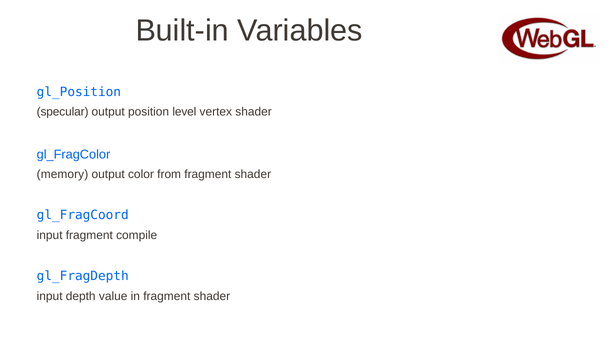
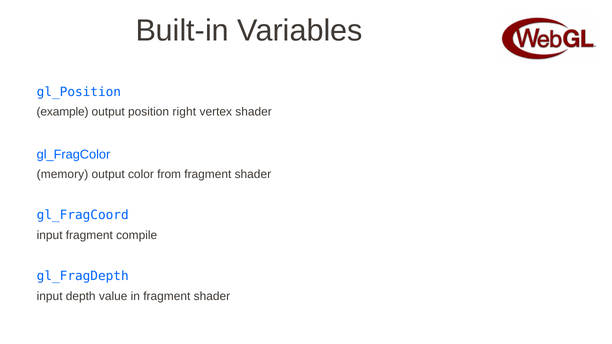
specular: specular -> example (63, 112)
level: level -> right (184, 112)
